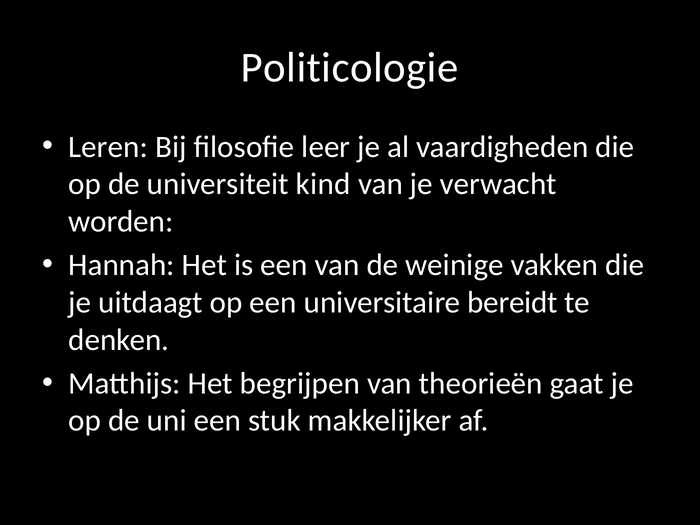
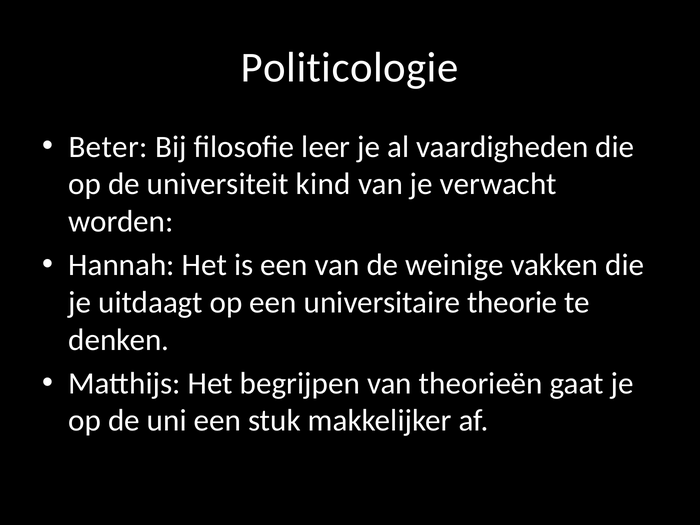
Leren: Leren -> Beter (108, 147)
bereidt: bereidt -> theorie (512, 302)
